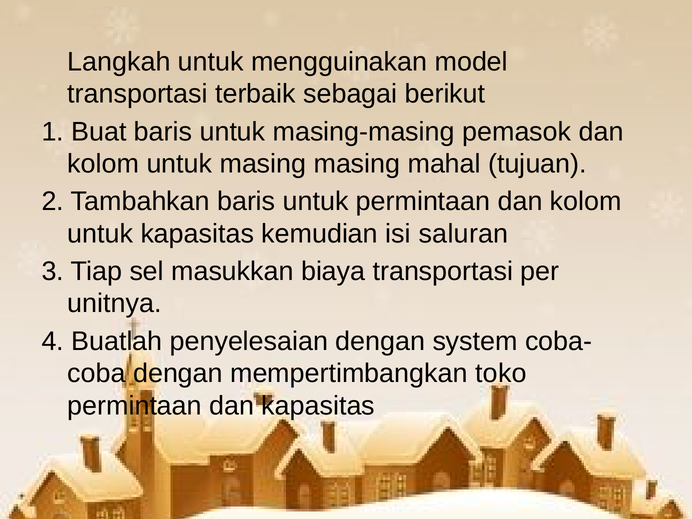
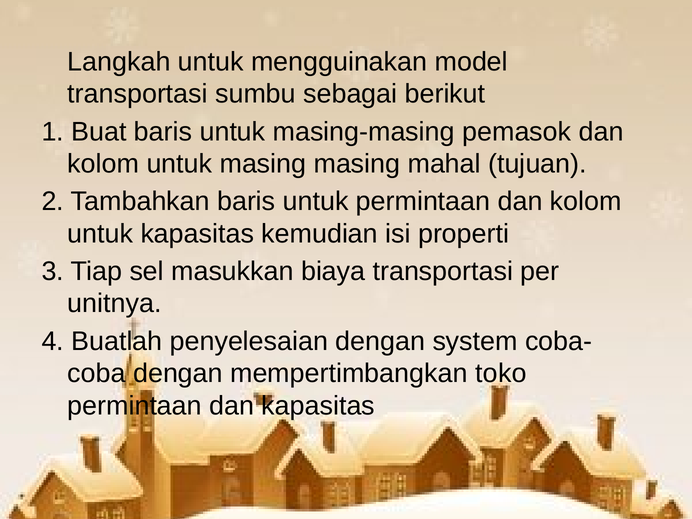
terbaik: terbaik -> sumbu (255, 94)
saluran: saluran -> properti (464, 234)
